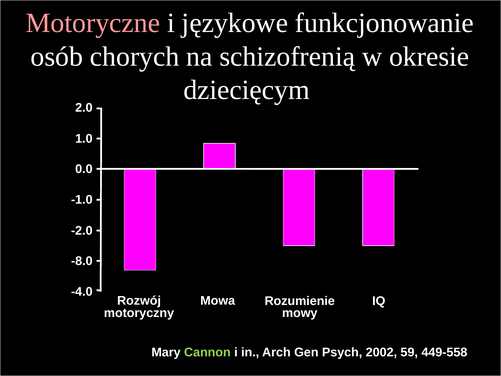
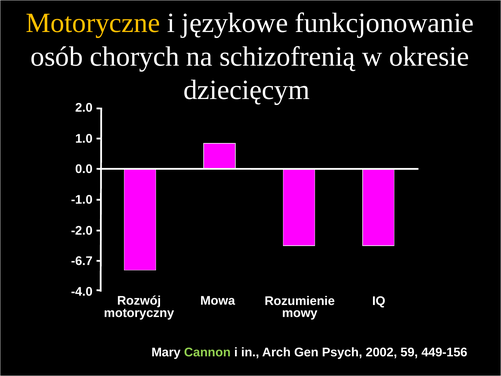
Motoryczne colour: pink -> yellow (93, 23)
-8.0: -8.0 -> -6.7 (82, 261)
449-558: 449-558 -> 449-156 (444, 352)
